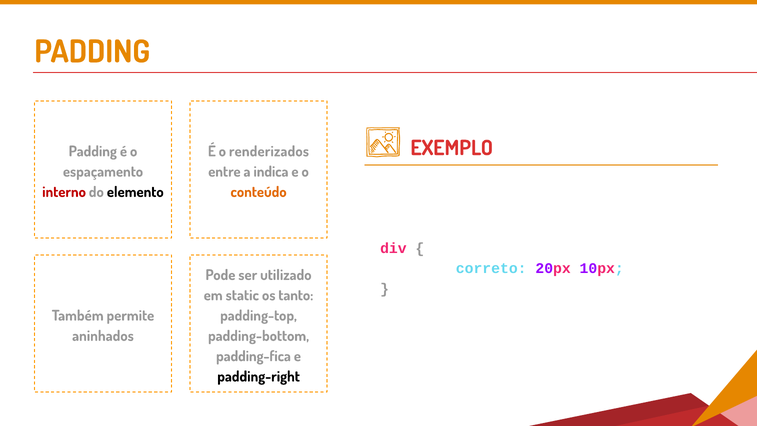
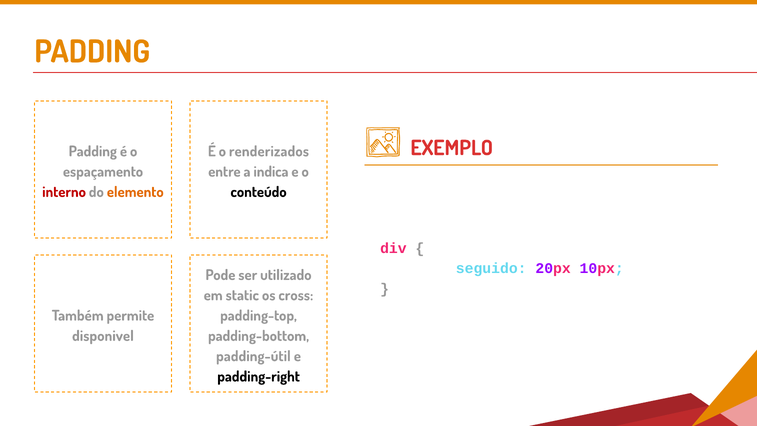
elemento colour: black -> orange (135, 192)
conteúdo colour: orange -> black (259, 192)
correto: correto -> seguido (491, 268)
tanto: tanto -> cross (296, 295)
aninhados: aninhados -> disponivel (103, 336)
padding-fica: padding-fica -> padding-útil (253, 356)
